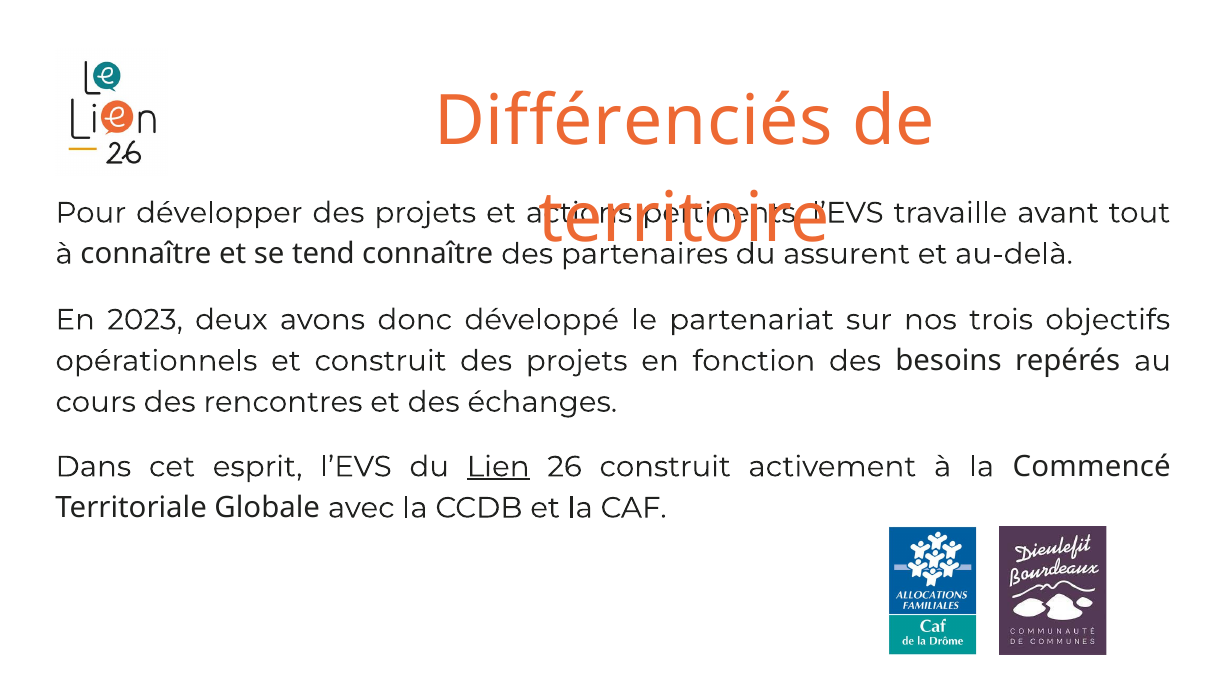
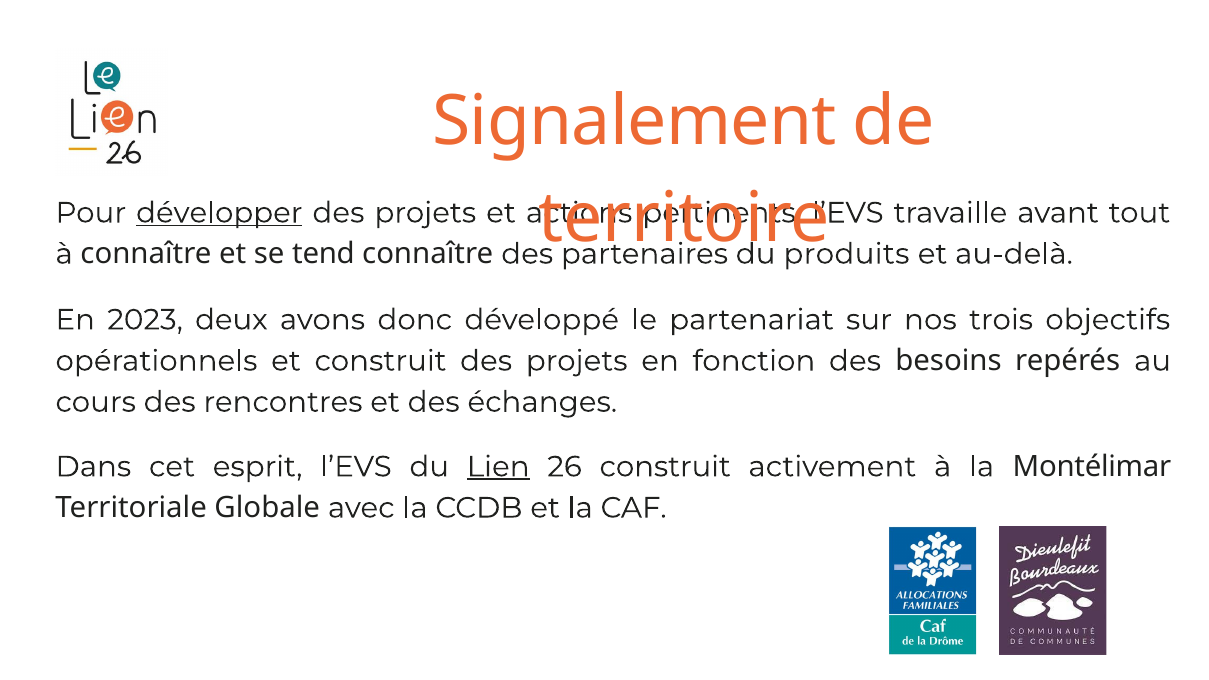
Différenciés: Différenciés -> Signalement (634, 121)
développer underline: none -> present (219, 213)
assurent: assurent -> produits (846, 254)
Commencé: Commencé -> Montélimar (1092, 467)
